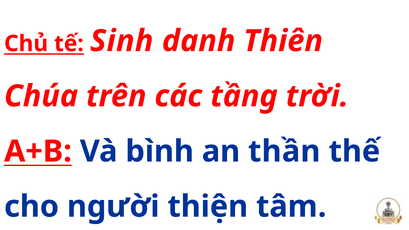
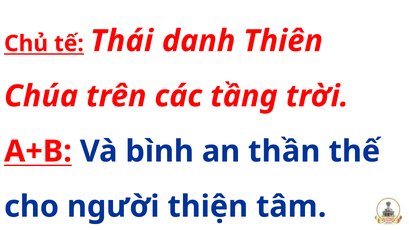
Sinh: Sinh -> Thái (122, 41)
